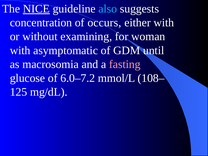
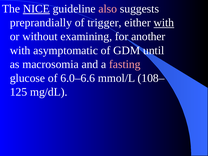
also colour: light blue -> pink (108, 9)
concentration: concentration -> preprandially (41, 23)
occurs: occurs -> trigger (104, 23)
with underline: none -> present (164, 23)
woman: woman -> another (148, 37)
6.0–7.2: 6.0–7.2 -> 6.0–6.6 (78, 78)
